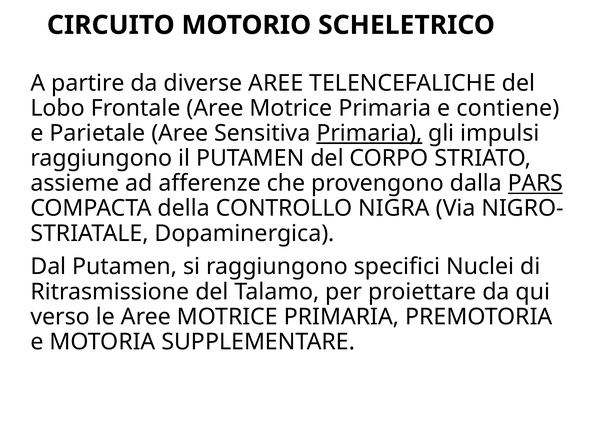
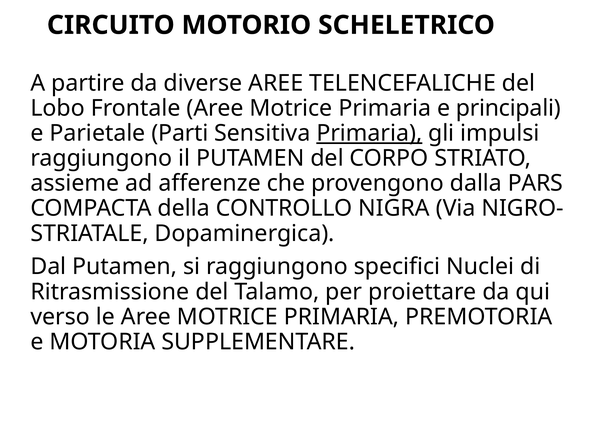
contiene: contiene -> principali (508, 108)
Parietale Aree: Aree -> Parti (180, 133)
PARS underline: present -> none (535, 183)
